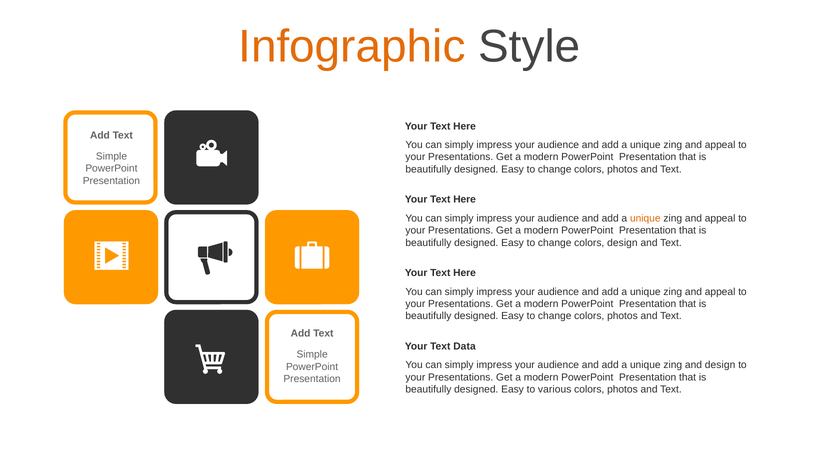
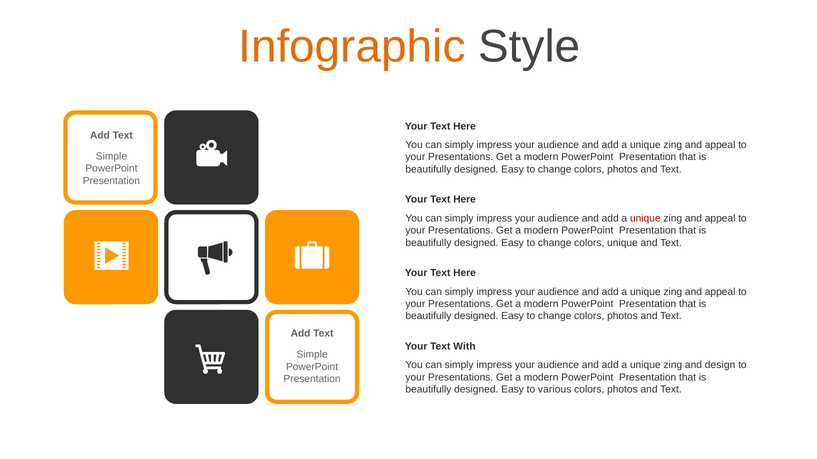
unique colour: orange -> red (645, 218)
colors design: design -> unique (622, 243)
Data: Data -> With (464, 347)
